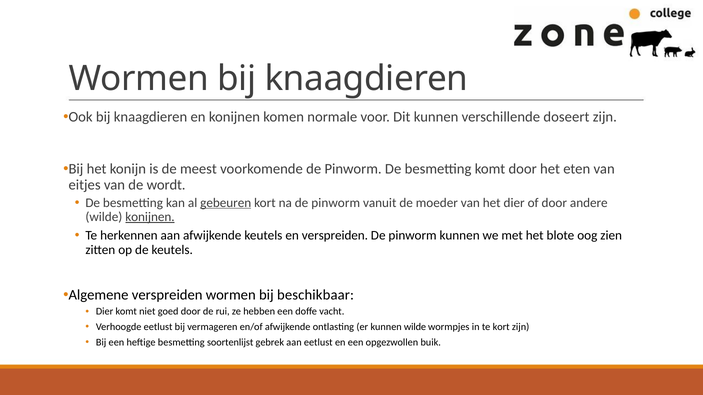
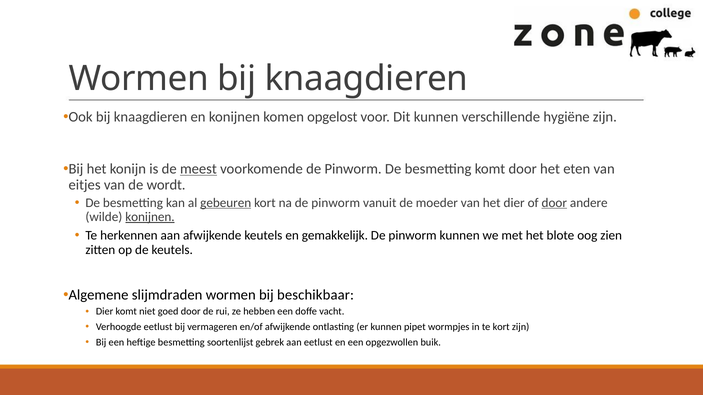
normale: normale -> opgelost (332, 117)
doseert: doseert -> hygiëne (567, 117)
meest underline: none -> present (198, 169)
door underline: none -> present (554, 203)
en verspreiden: verspreiden -> gemakkelijk (335, 236)
Algemene verspreiden: verspreiden -> slijmdraden (167, 295)
kunnen wilde: wilde -> pipet (415, 327)
